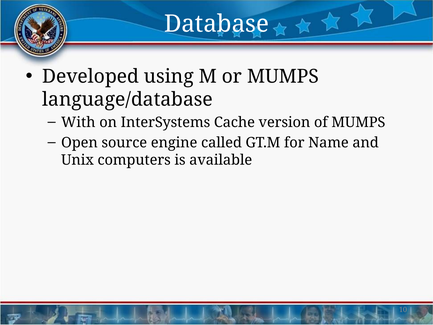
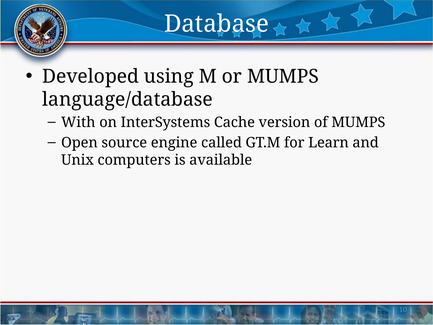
Name: Name -> Learn (329, 142)
